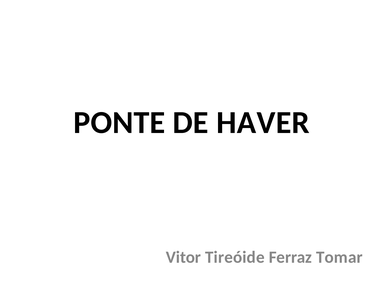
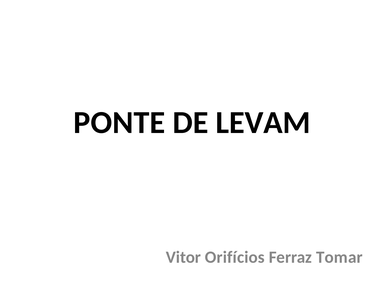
HAVER: HAVER -> LEVAM (263, 123)
Tireóide: Tireóide -> Orifícios (235, 257)
